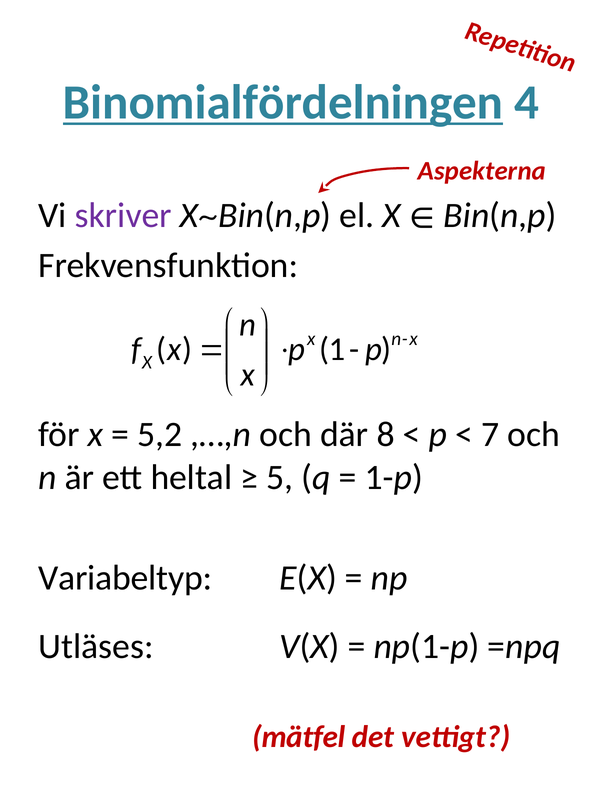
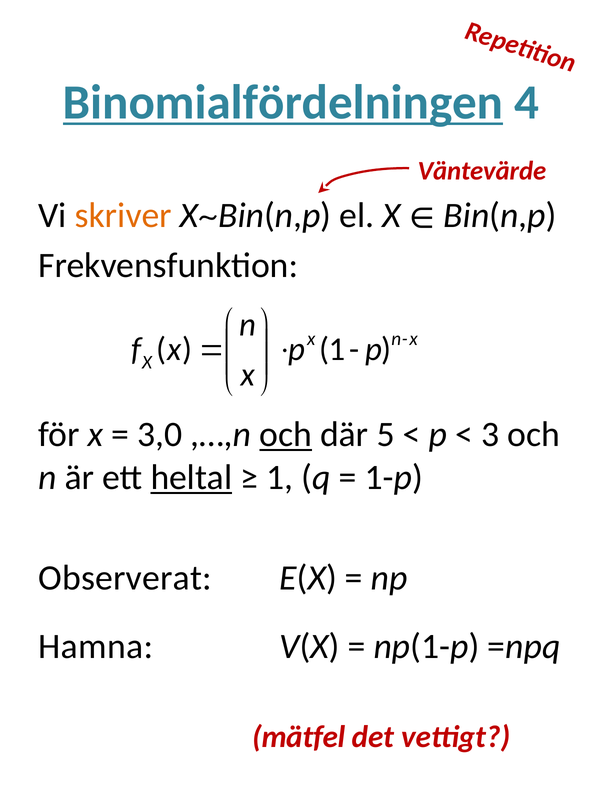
Aspekterna: Aspekterna -> Väntevärde (482, 171)
skriver colour: purple -> orange (123, 216)
5,2: 5,2 -> 3,0 (160, 435)
och underline: none -> present (286, 435)
8: 8 -> 5 (386, 435)
7: 7 -> 3 (490, 435)
heltal underline: none -> present (191, 478)
5: 5 -> 1 (280, 478)
Variabeltyp: Variabeltyp -> Observerat (125, 578)
Utläses: Utläses -> Hamna (96, 647)
